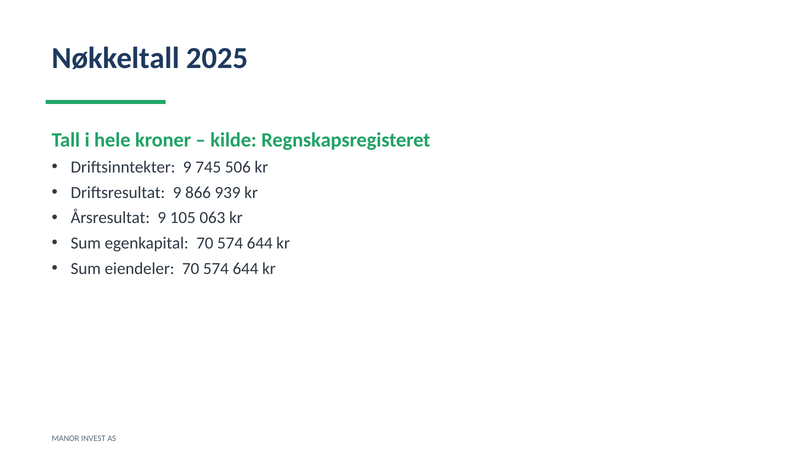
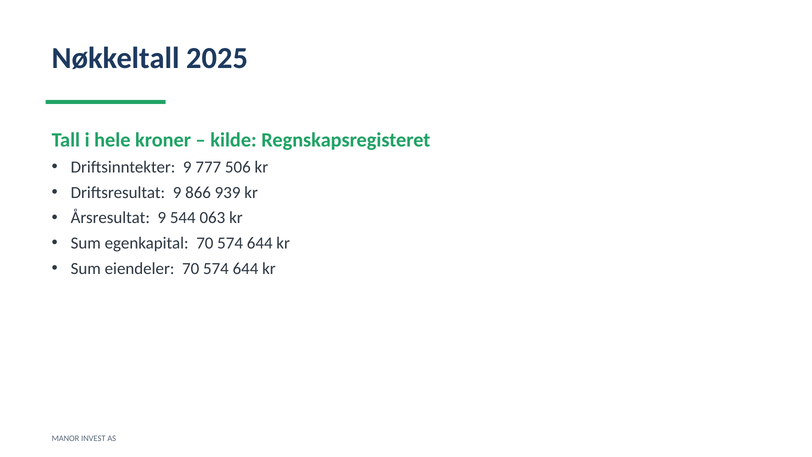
745: 745 -> 777 (208, 167)
105: 105 -> 544 (183, 218)
